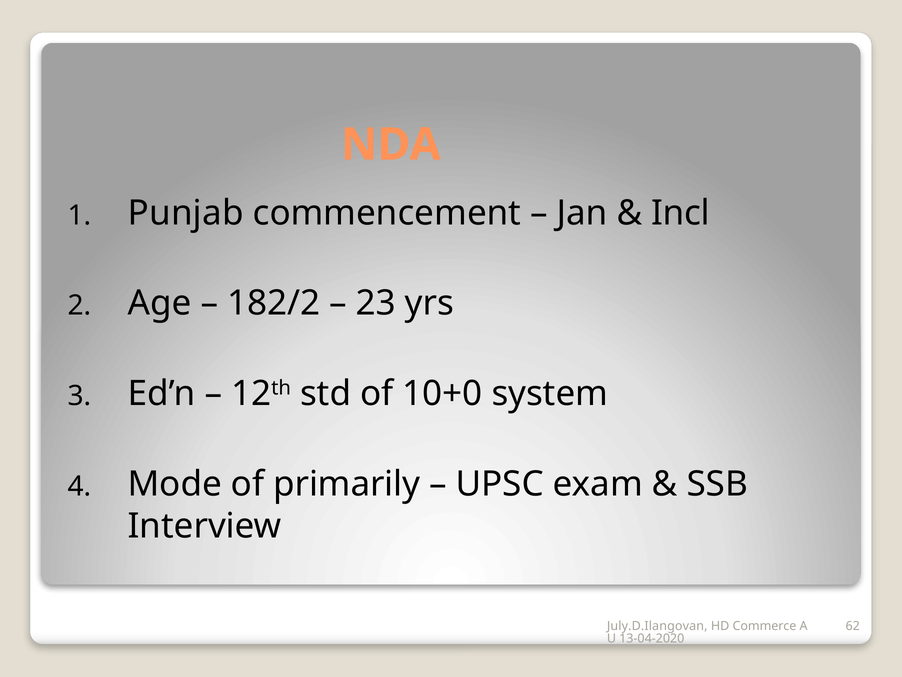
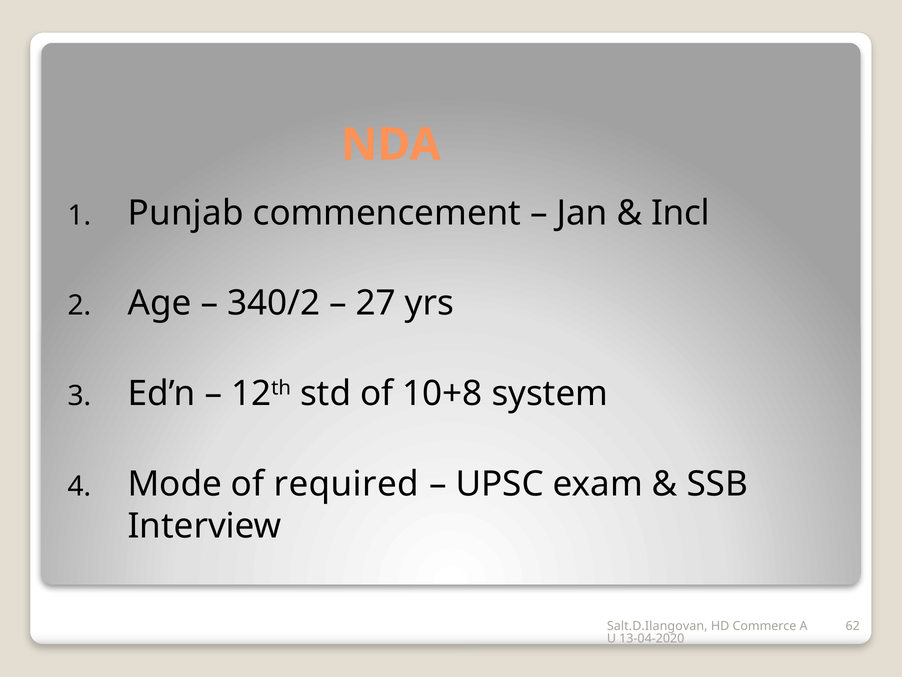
182/2: 182/2 -> 340/2 (274, 303)
23: 23 -> 27 (376, 303)
10+0: 10+0 -> 10+8 (442, 393)
primarily: primarily -> required (346, 484)
July.D.Ilangovan: July.D.Ilangovan -> Salt.D.Ilangovan (657, 626)
